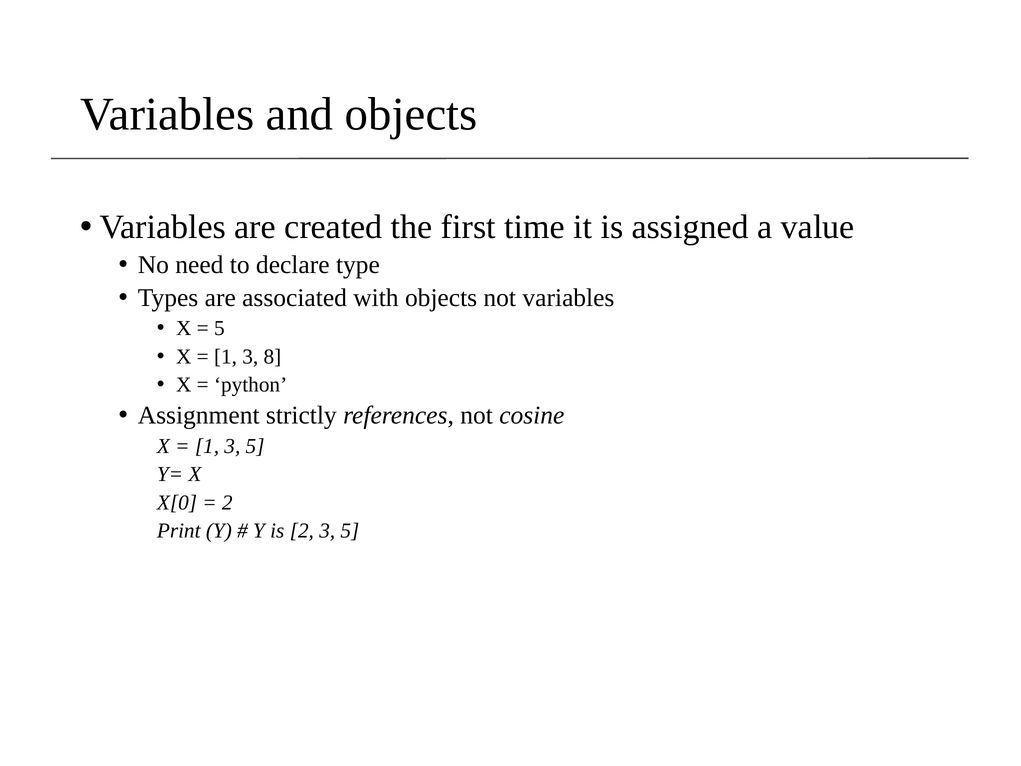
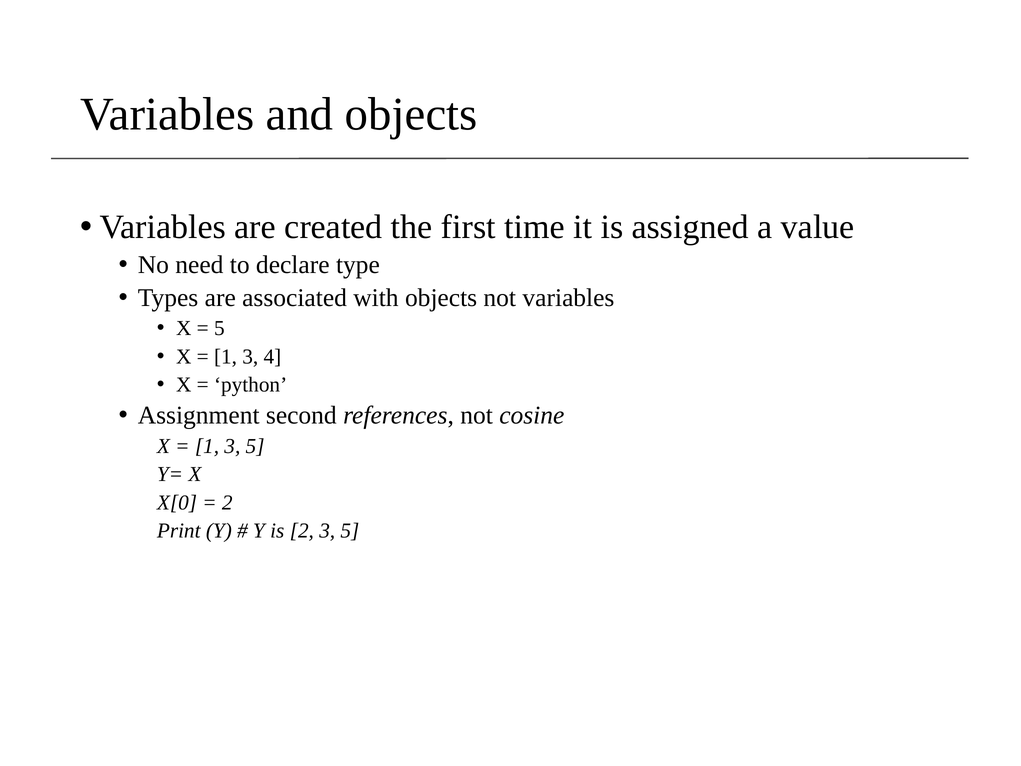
8: 8 -> 4 (272, 356)
strictly: strictly -> second (301, 415)
